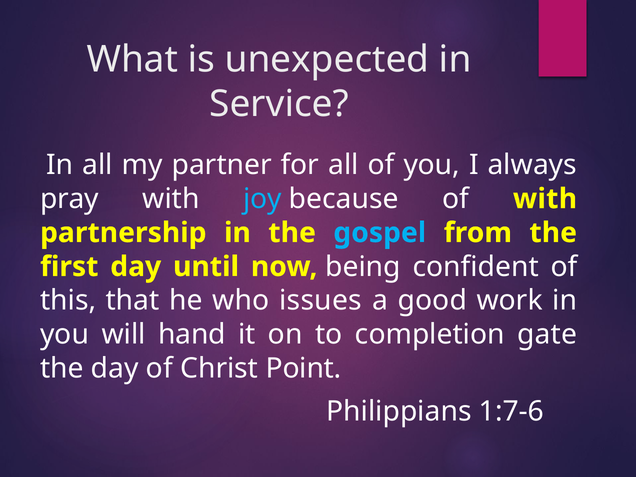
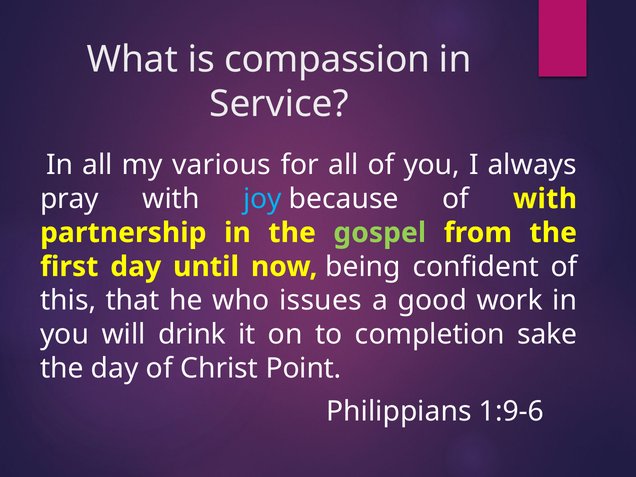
unexpected: unexpected -> compassion (327, 60)
partner: partner -> various (222, 165)
gospel colour: light blue -> light green (380, 233)
hand: hand -> drink (192, 335)
gate: gate -> sake (547, 335)
1:7-6: 1:7-6 -> 1:9-6 (512, 411)
